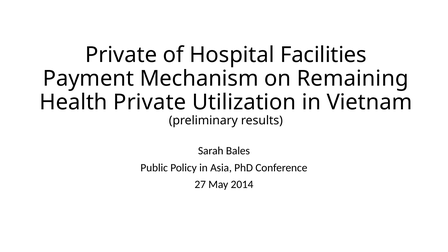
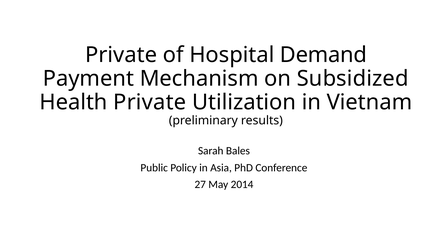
Facilities: Facilities -> Demand (323, 55)
Remaining: Remaining -> Subsidized (353, 79)
